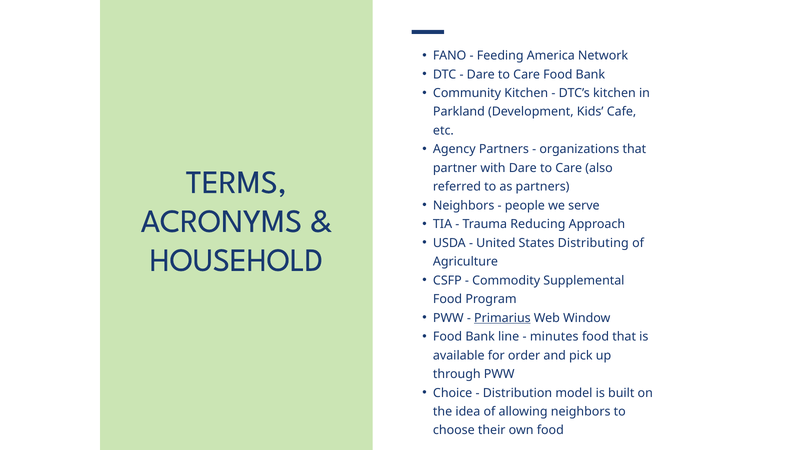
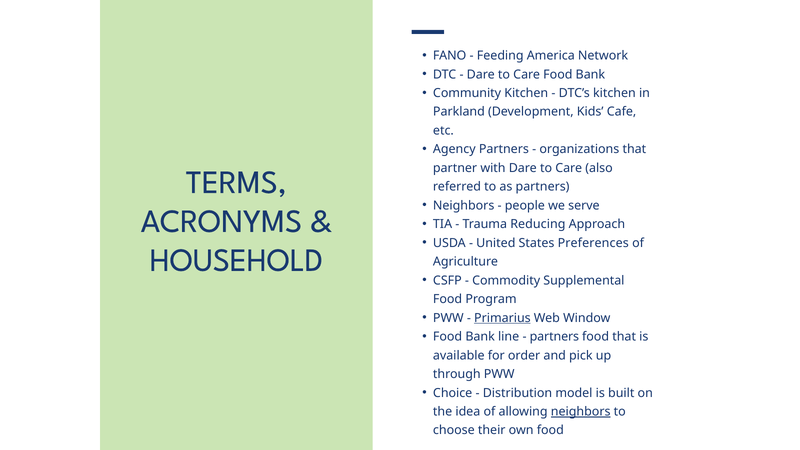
Distributing: Distributing -> Preferences (593, 243)
minutes: minutes -> partners (554, 337)
neighbors underline: none -> present (581, 412)
